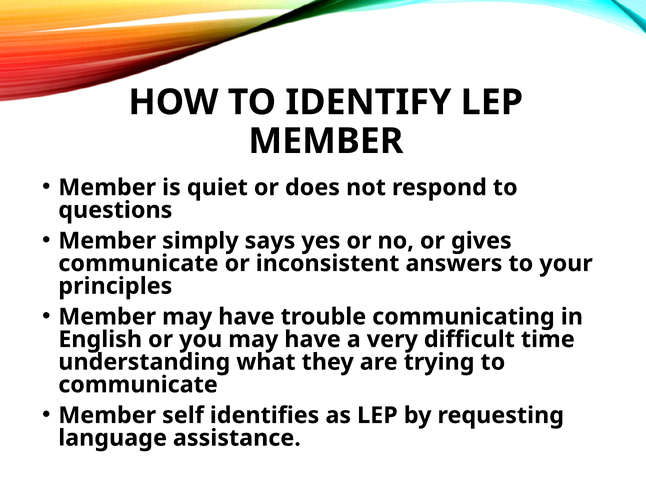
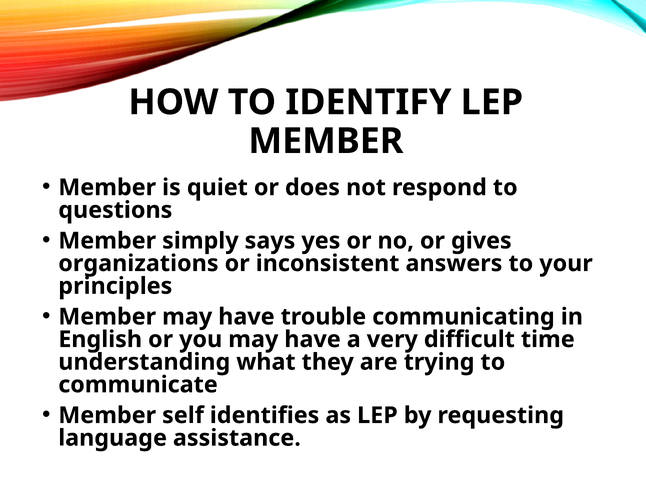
communicate: communicate -> organizations (138, 264)
